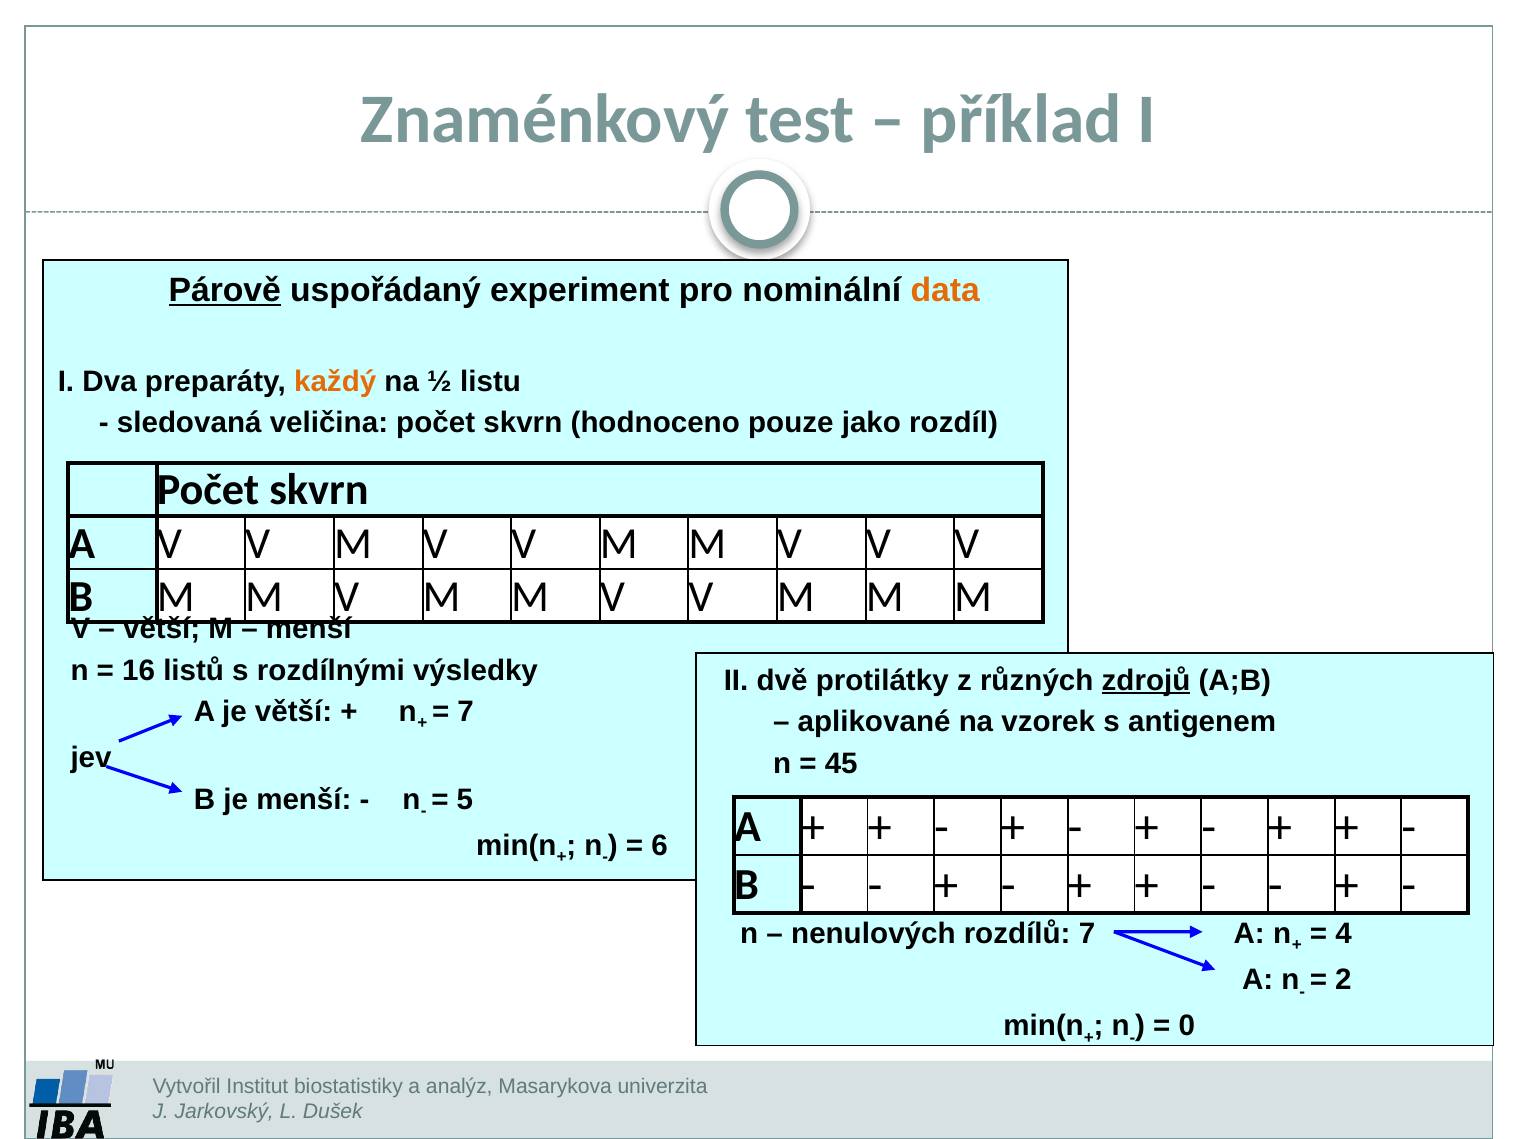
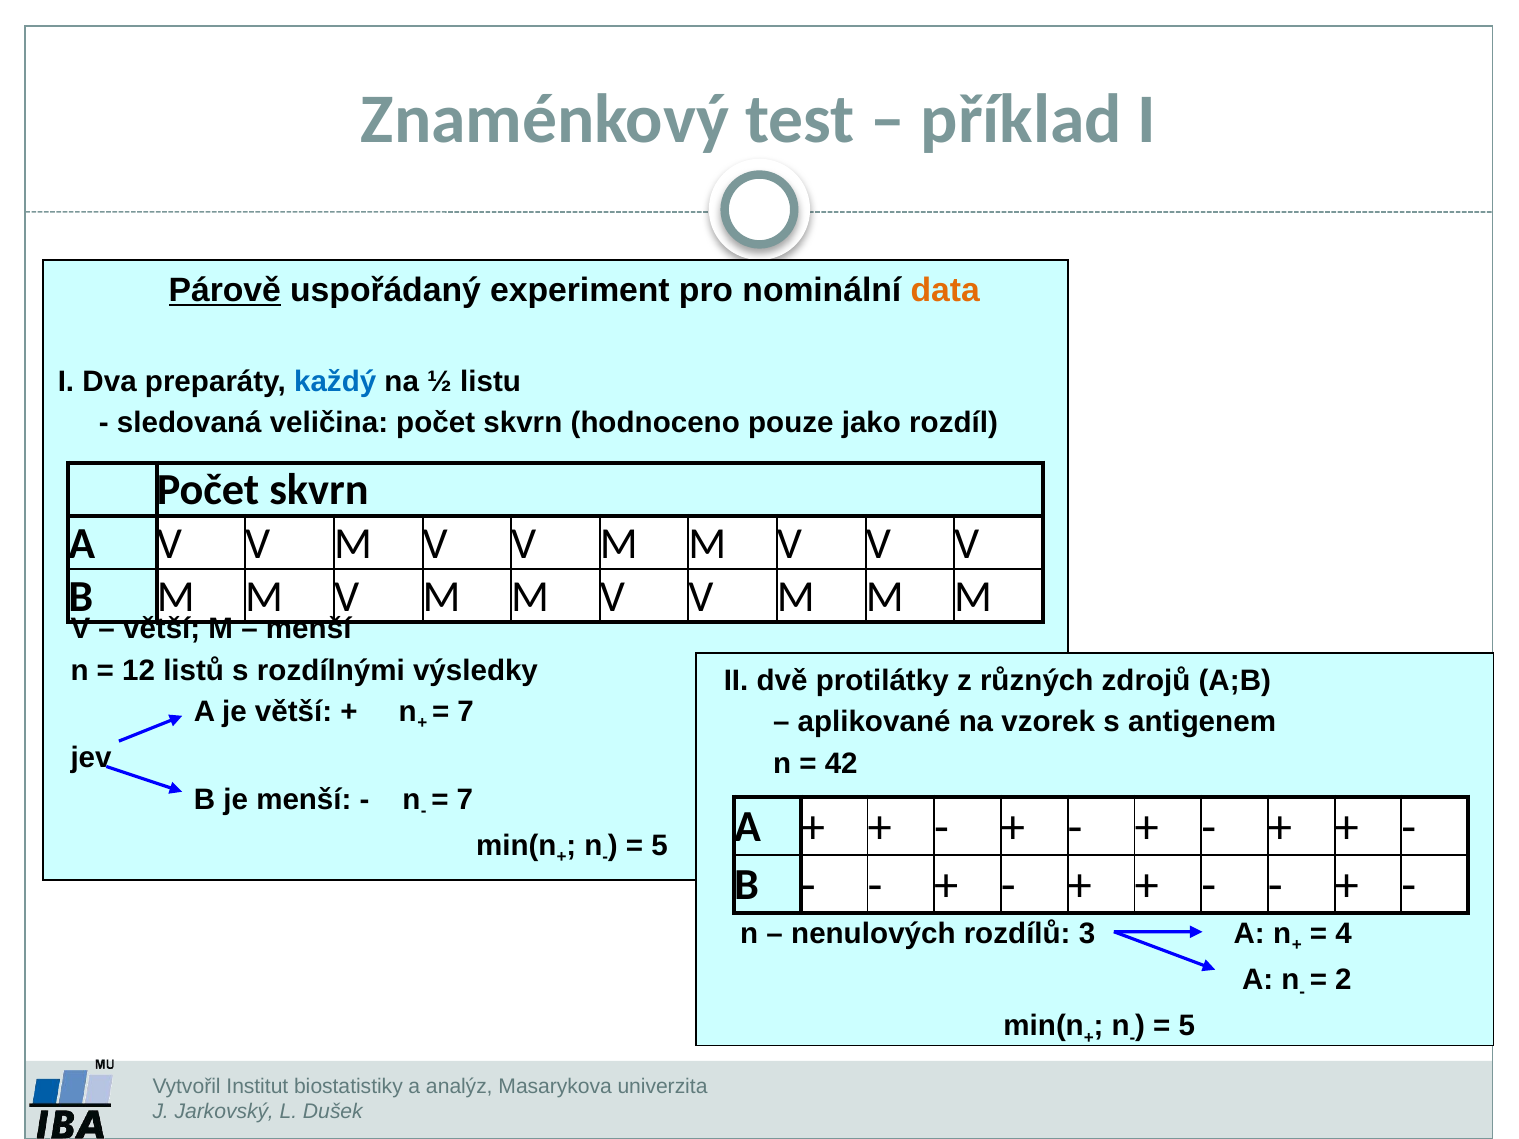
každý colour: orange -> blue (335, 381)
16: 16 -> 12 (139, 671)
zdrojů underline: present -> none (1146, 681)
45: 45 -> 42 (841, 764)
5: 5 -> 7 (465, 800)
6: 6 -> 5 (660, 846)
rozdílů 7: 7 -> 3 (1087, 934)
0: 0 -> 5 (1187, 1026)
